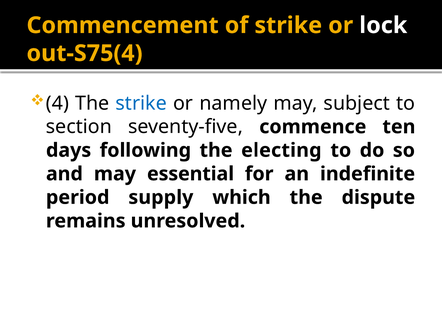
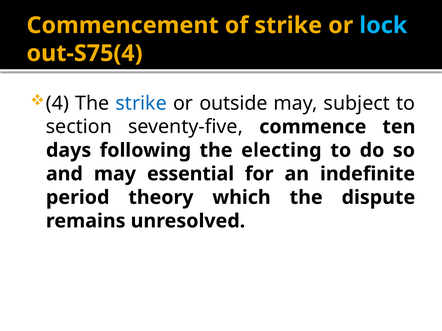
lock colour: white -> light blue (383, 25)
namely: namely -> outside (233, 103)
supply: supply -> theory (161, 198)
